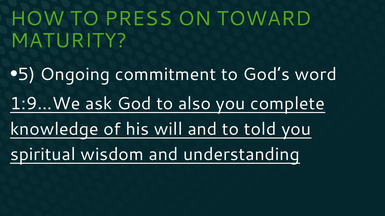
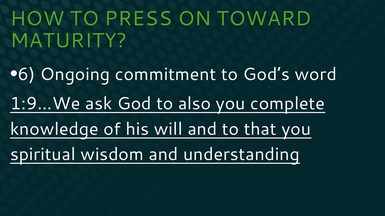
5: 5 -> 6 (26, 75)
told: told -> that (260, 129)
